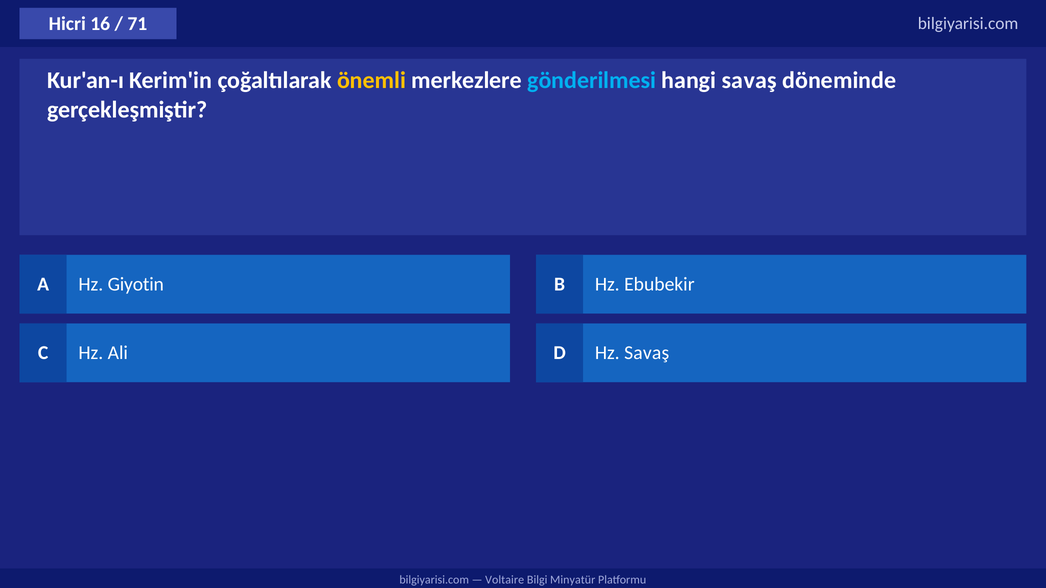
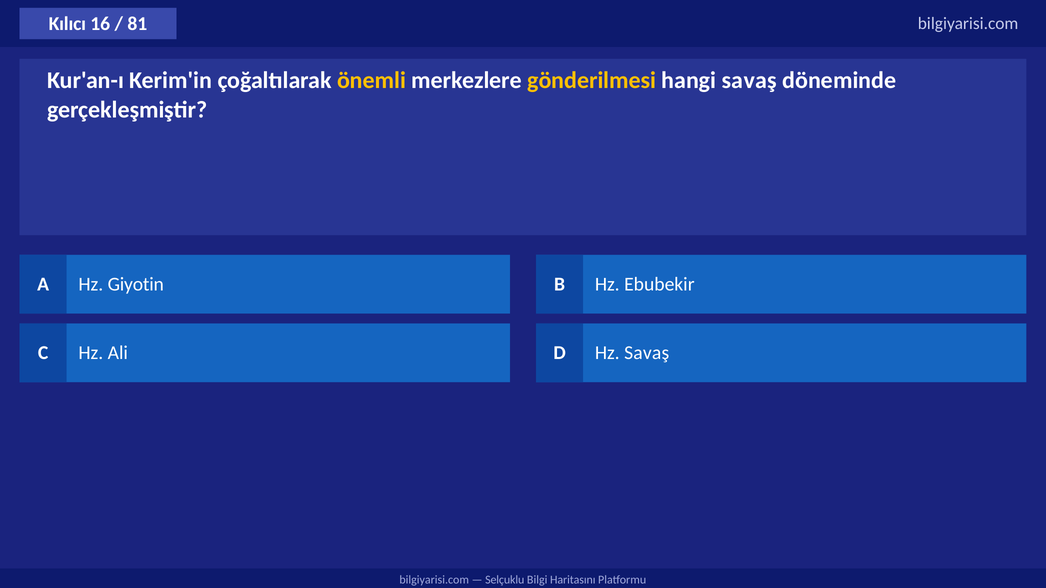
Hicri: Hicri -> Kılıcı (67, 24)
71: 71 -> 81 (137, 24)
gönderilmesi colour: light blue -> yellow (592, 81)
Voltaire: Voltaire -> Selçuklu (505, 580)
Minyatür: Minyatür -> Haritasını (573, 580)
